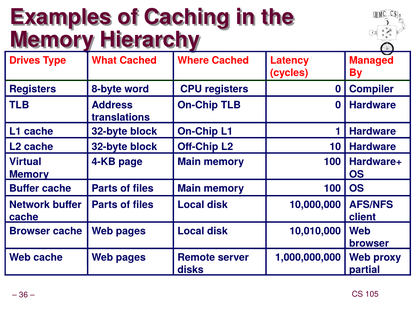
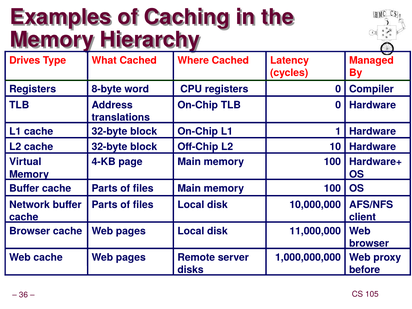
10,010,000: 10,010,000 -> 11,000,000 (315, 231)
partial: partial -> before (365, 270)
